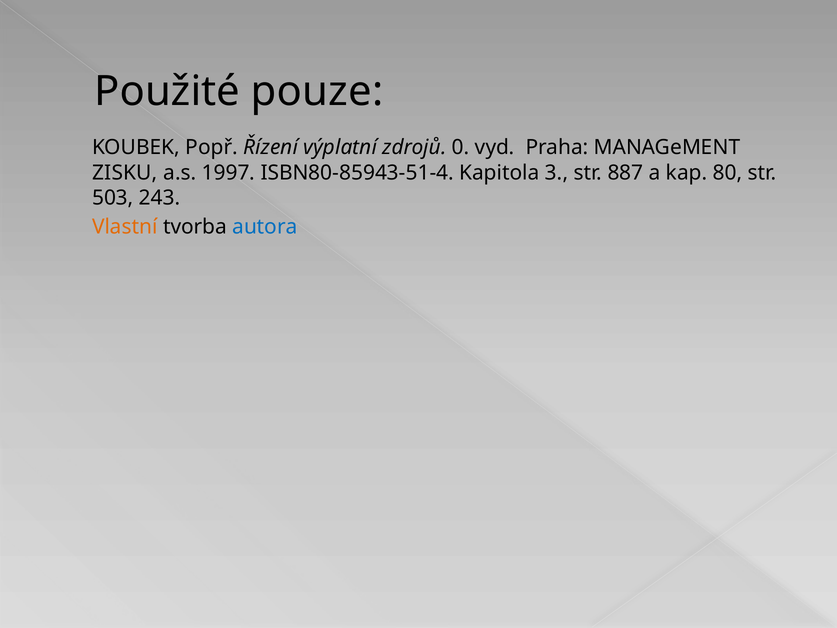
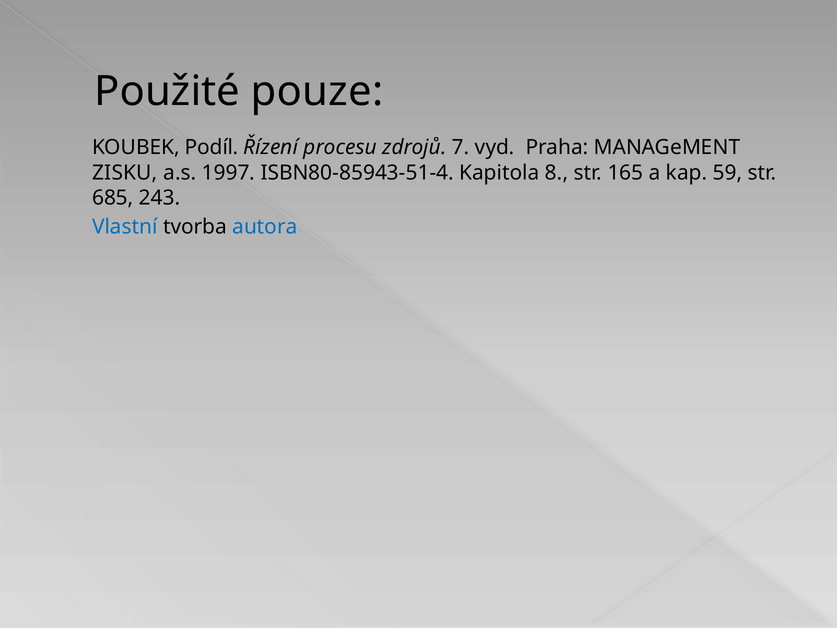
Popř: Popř -> Podíl (212, 147)
výplatní: výplatní -> procesu (340, 147)
0: 0 -> 7 (461, 147)
3: 3 -> 8 (557, 173)
887: 887 -> 165 (625, 173)
80: 80 -> 59 (728, 173)
503: 503 -> 685 (113, 198)
Vlastní colour: orange -> blue (125, 227)
